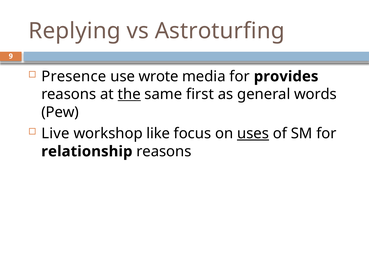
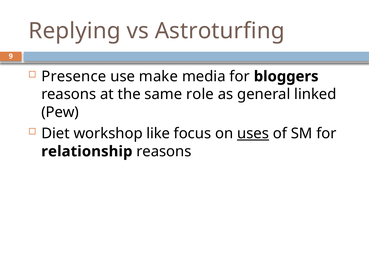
wrote: wrote -> make (158, 76)
provides: provides -> bloggers (286, 76)
the underline: present -> none (129, 94)
first: first -> role (200, 94)
words: words -> linked (315, 94)
Live: Live -> Diet (55, 133)
